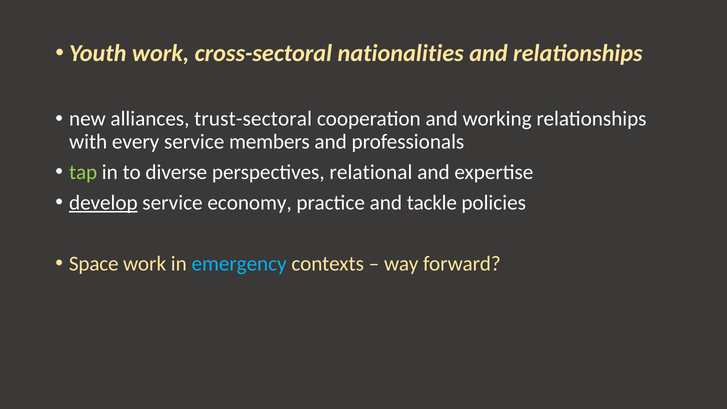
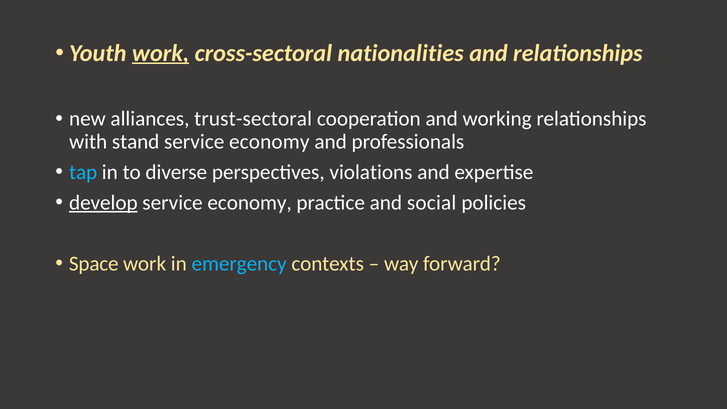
work underline: none -> present (161, 53)
every: every -> stand (136, 142)
members: members -> economy (269, 142)
tap colour: light green -> light blue (83, 172)
relational: relational -> violations (371, 172)
tackle: tackle -> social (432, 203)
